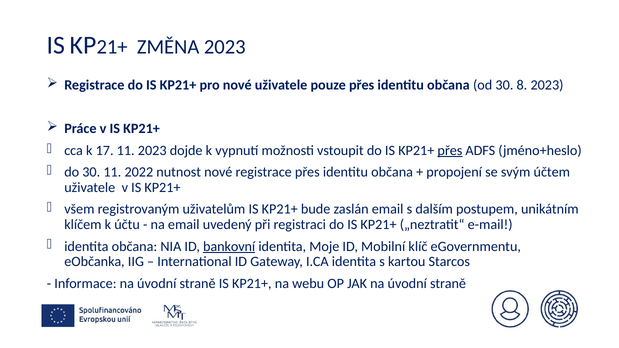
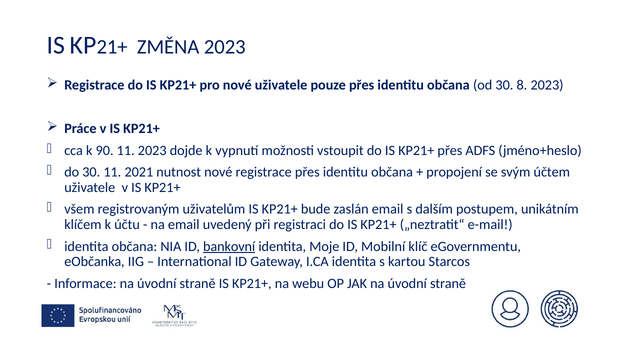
17: 17 -> 90 (105, 151)
přes underline: present -> none (450, 151)
2022: 2022 -> 2021 (139, 172)
